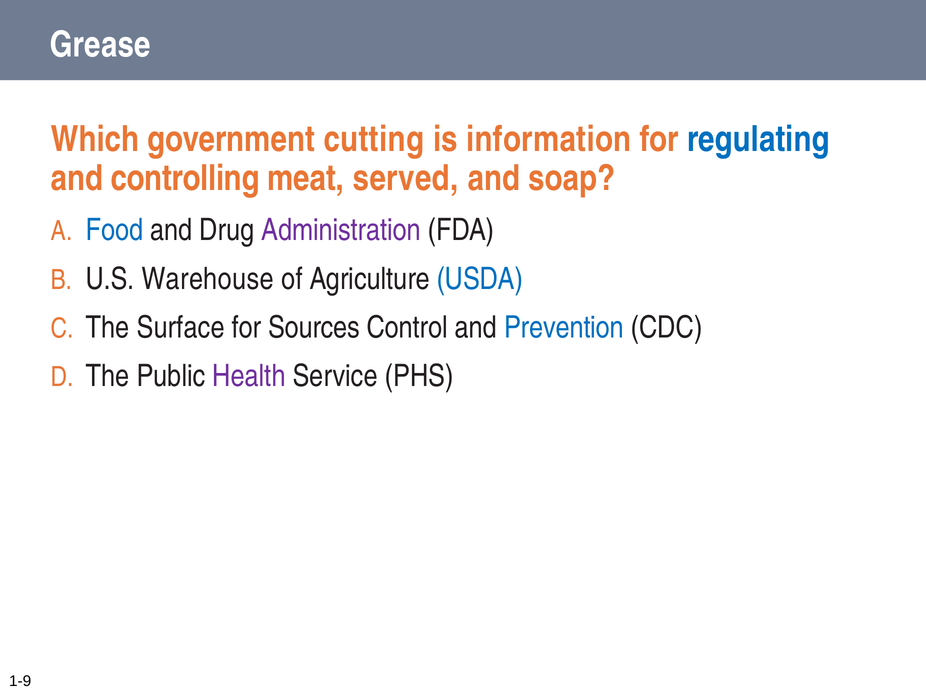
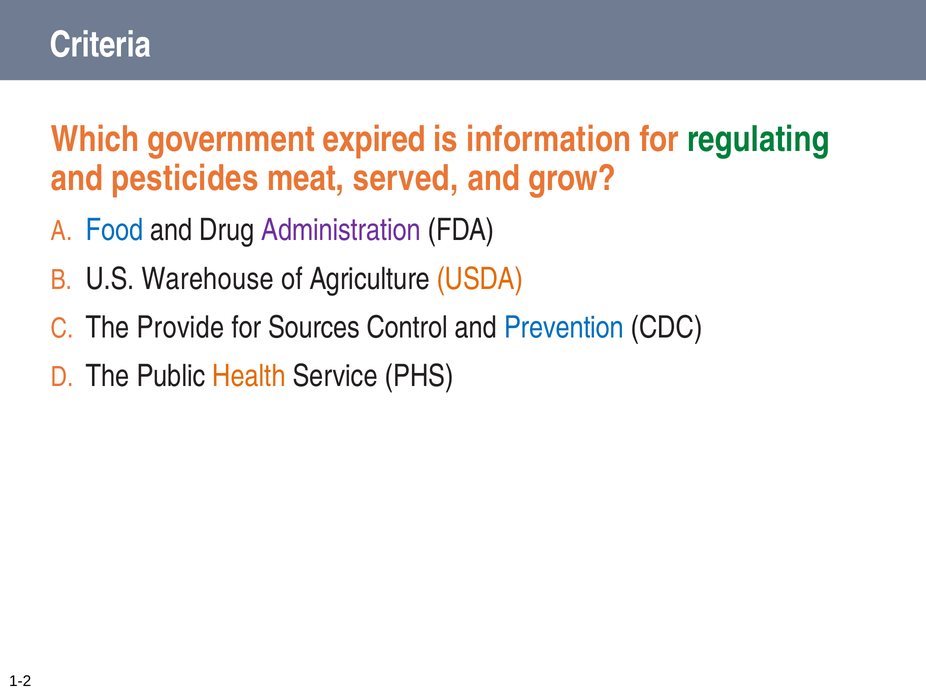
Grease: Grease -> Criteria (100, 45)
cutting: cutting -> expired (374, 140)
regulating colour: blue -> green (758, 140)
controlling: controlling -> pesticides (185, 179)
soap: soap -> grow (572, 179)
USDA colour: blue -> orange (480, 279)
Surface: Surface -> Provide (181, 328)
Health colour: purple -> orange (249, 376)
1-9: 1-9 -> 1-2 (20, 682)
